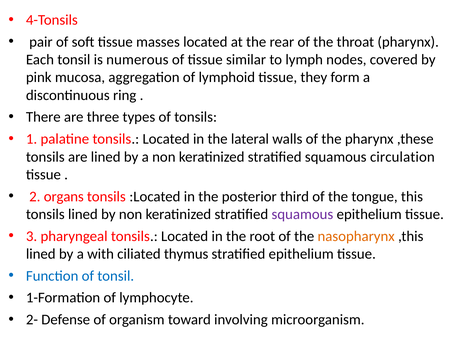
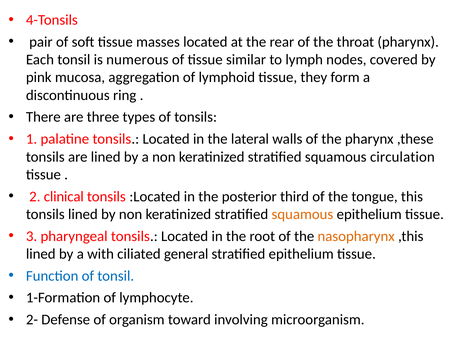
organs: organs -> clinical (64, 196)
squamous colour: purple -> orange (302, 214)
thymus: thymus -> general (186, 254)
